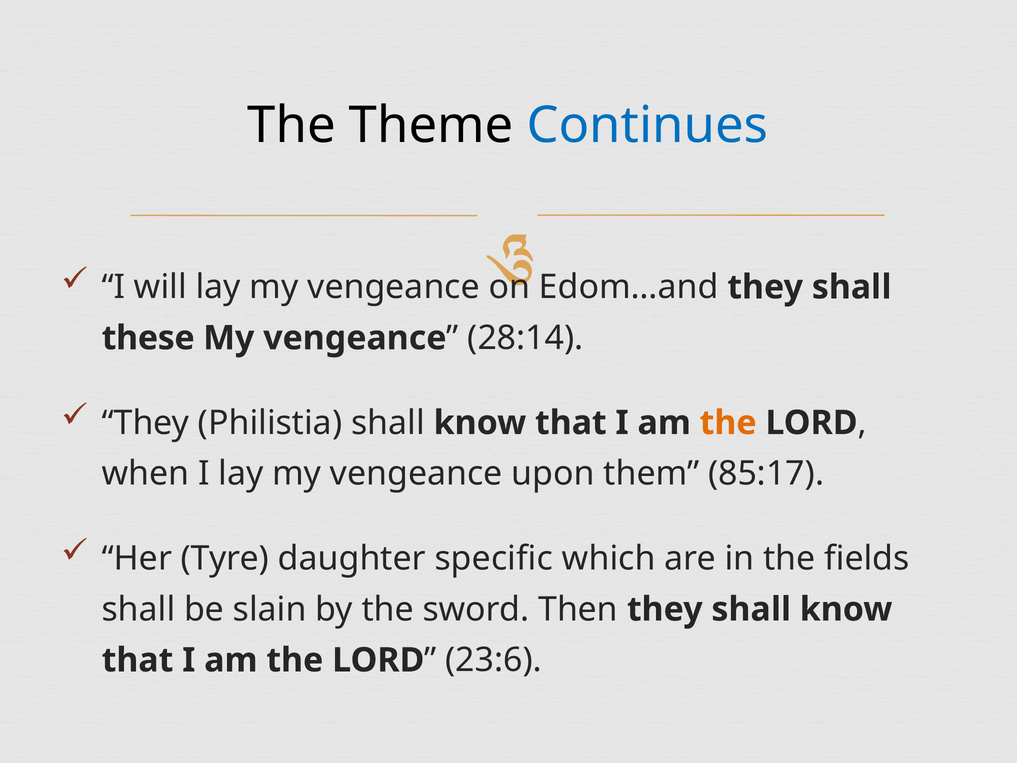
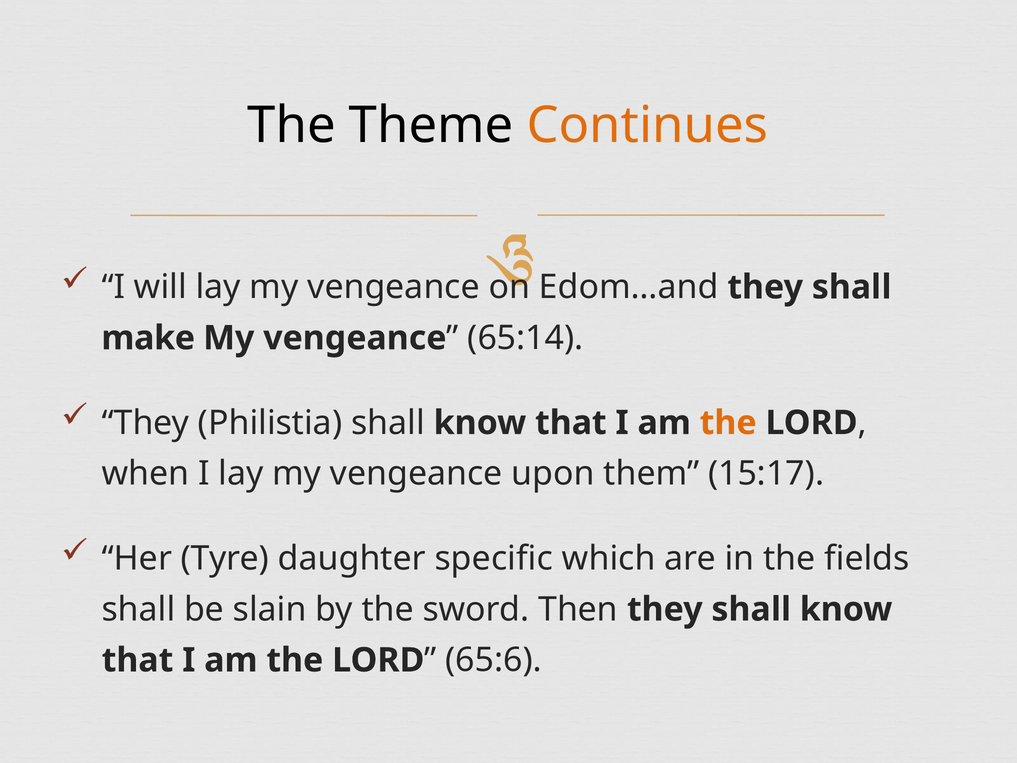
Continues colour: blue -> orange (647, 126)
these: these -> make (148, 338)
28:14: 28:14 -> 65:14 (525, 338)
85:17: 85:17 -> 15:17 (766, 474)
23:6: 23:6 -> 65:6 (493, 660)
